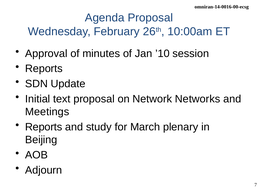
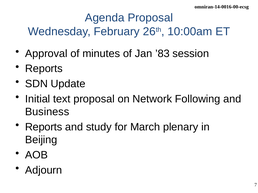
’10: ’10 -> ’83 (162, 54)
Networks: Networks -> Following (198, 99)
Meetings: Meetings -> Business (47, 112)
